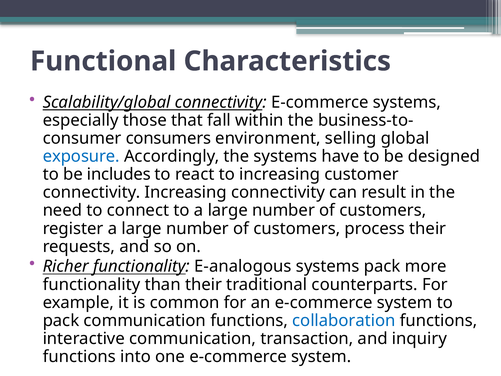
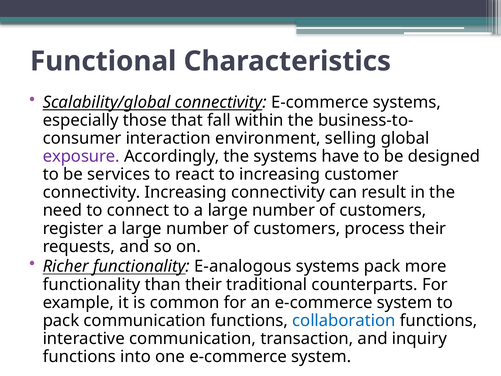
consumers: consumers -> interaction (168, 138)
exposure colour: blue -> purple (81, 156)
includes: includes -> services (119, 174)
